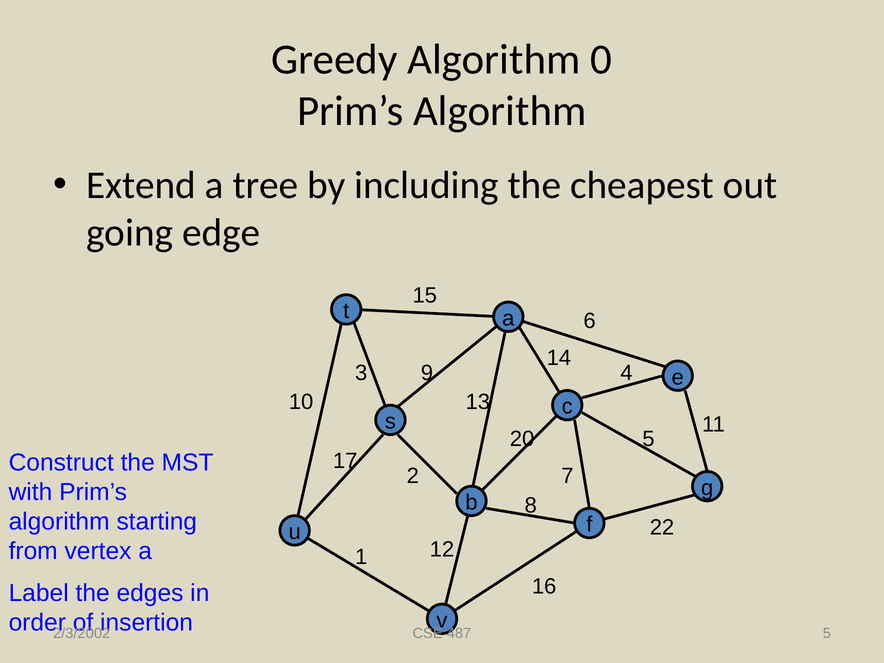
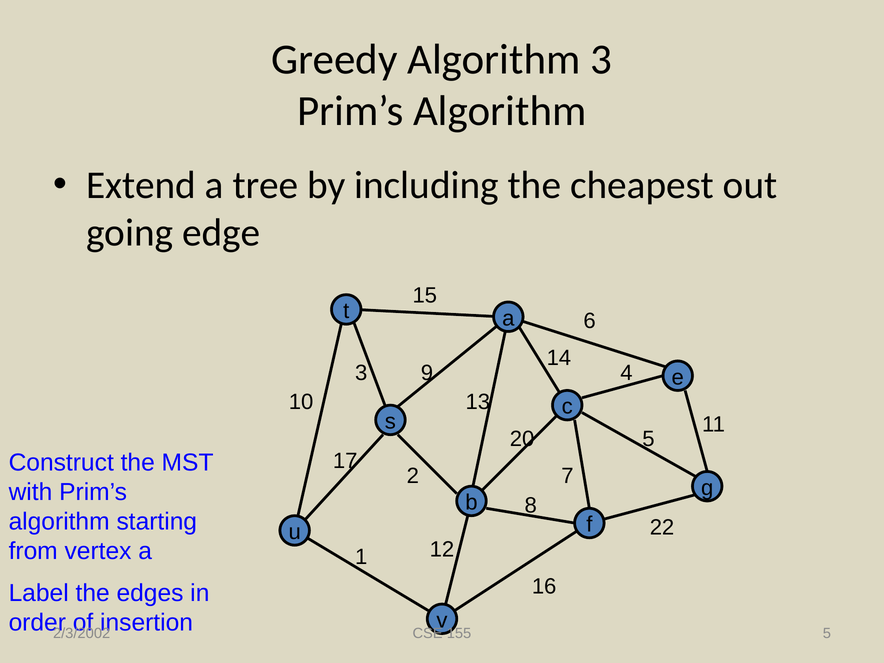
Algorithm 0: 0 -> 3 (601, 60)
487: 487 -> 155 (459, 633)
